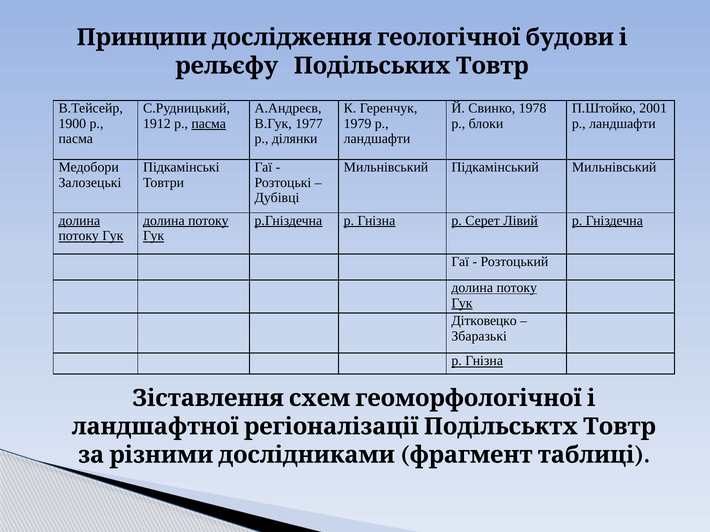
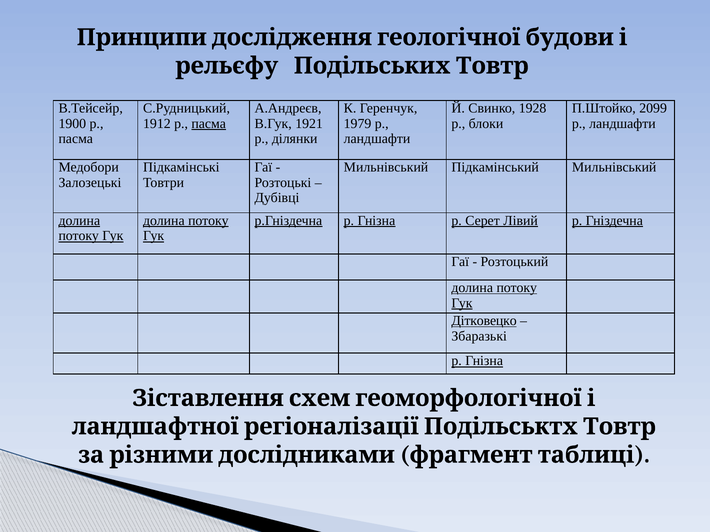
1978: 1978 -> 1928 (533, 108)
2001: 2001 -> 2099 (653, 108)
1977: 1977 -> 1921 (309, 124)
Дітковецко underline: none -> present (484, 321)
